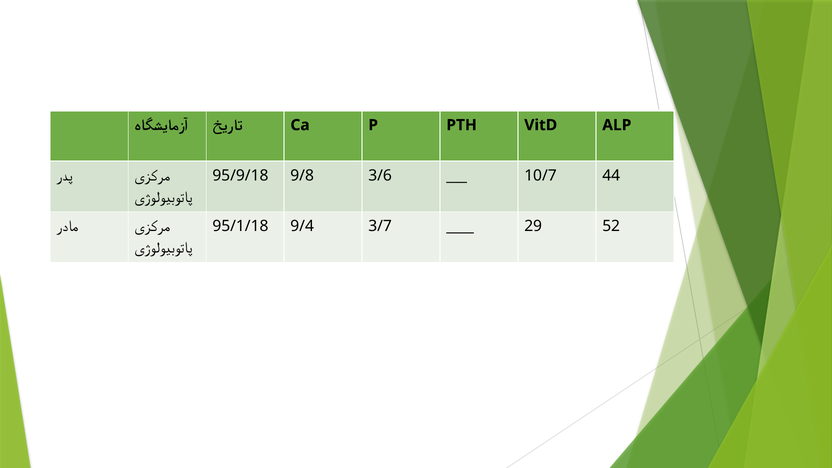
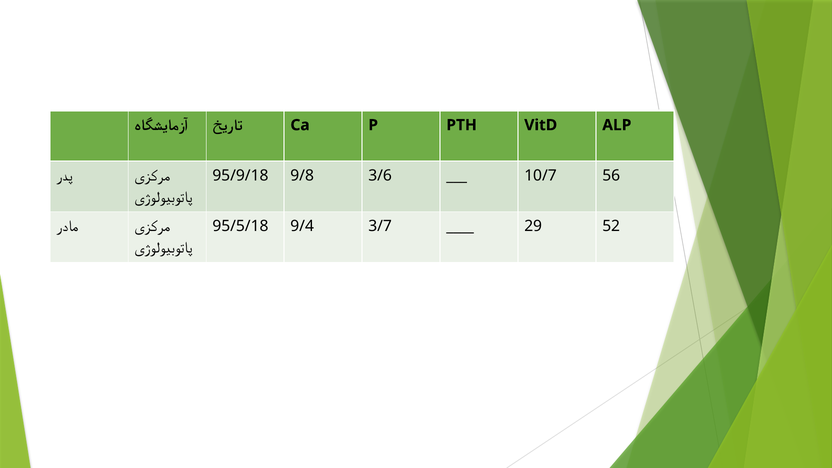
44: 44 -> 56 (611, 176)
95/1/18: 95/1/18 -> 95/5/18 (240, 226)
